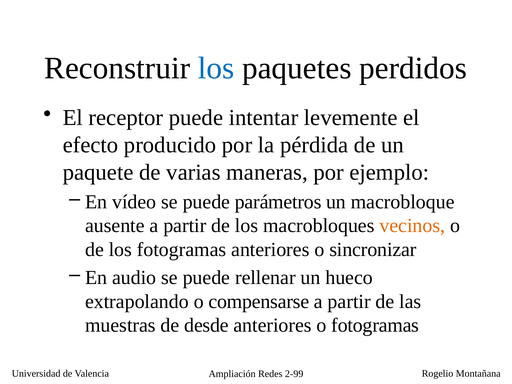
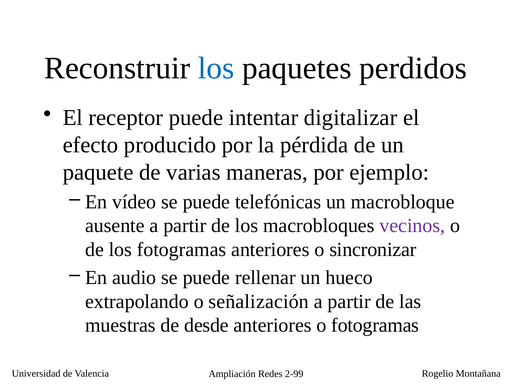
levemente: levemente -> digitalizar (351, 118)
parámetros: parámetros -> telefónicas (278, 202)
vecinos colour: orange -> purple (412, 226)
compensarse: compensarse -> señalización (259, 301)
